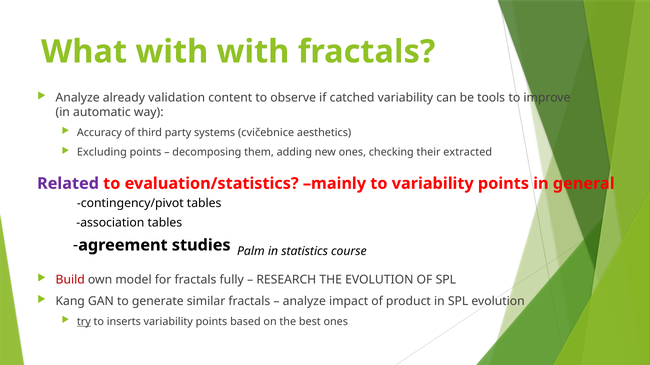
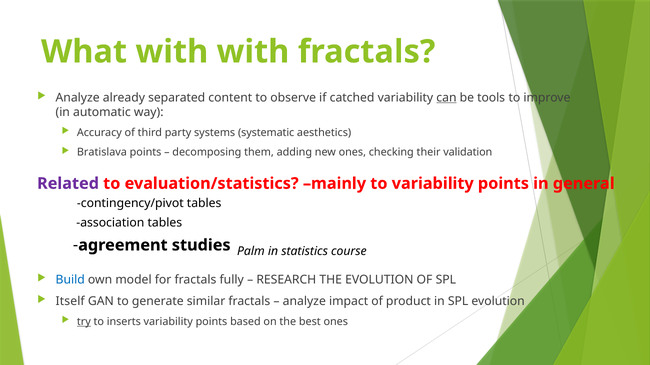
validation: validation -> separated (177, 98)
can underline: none -> present (446, 98)
cvičebnice: cvičebnice -> systematic (266, 133)
Excluding: Excluding -> Bratislava (102, 153)
extracted: extracted -> validation (468, 153)
Build colour: red -> blue (70, 280)
Kang: Kang -> Itself (70, 302)
